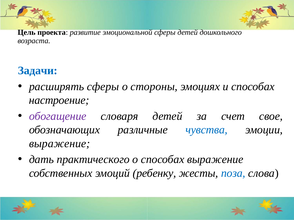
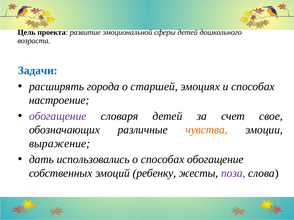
расширять сферы: сферы -> города (103, 87)
стороны: стороны -> старшей (154, 87)
чувства colour: blue -> orange (207, 130)
практического: практического -> использовались (93, 160)
способах выражение: выражение -> обогащение (215, 160)
поза colour: blue -> purple (233, 173)
